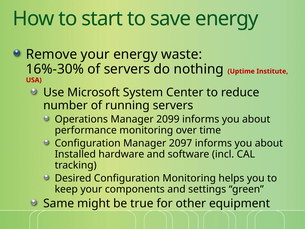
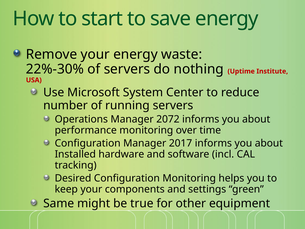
16%-30%: 16%-30% -> 22%-30% (55, 69)
2099: 2099 -> 2072 (168, 119)
2097: 2097 -> 2017 (181, 143)
